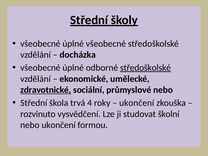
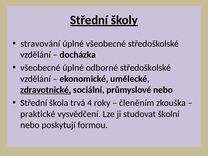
všeobecné: všeobecné -> stravování (40, 44)
středoškolské underline: present -> none (145, 68)
ukončení: ukončení -> členěním (137, 103)
rozvinuto: rozvinuto -> praktické (38, 114)
nebo ukončení: ukončení -> poskytují (59, 125)
